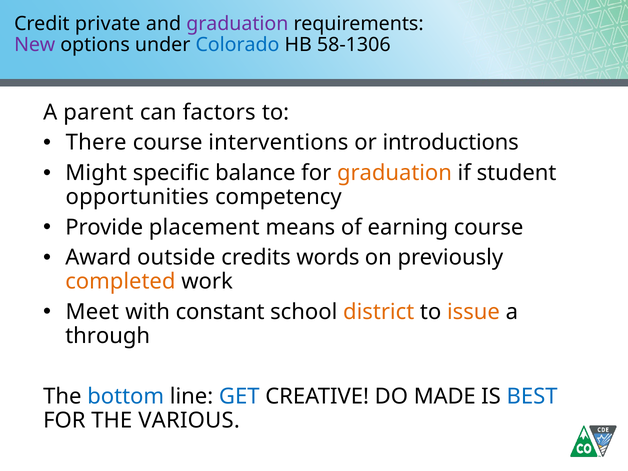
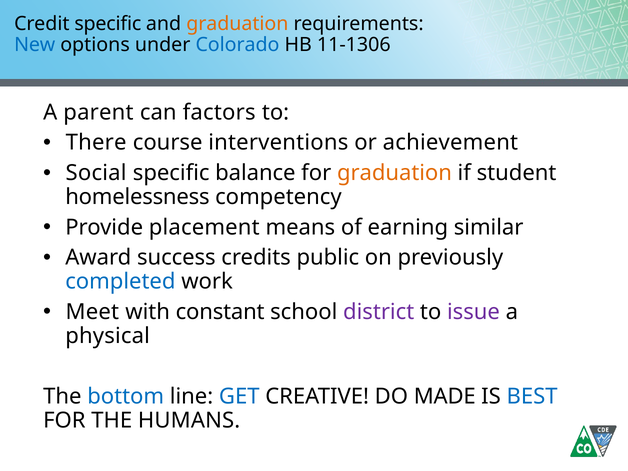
Credit private: private -> specific (108, 24)
graduation colour: purple -> orange (237, 24)
New colour: purple -> blue (35, 45)
58-1306: 58-1306 -> 11-1306 (354, 45)
introductions: introductions -> achievement (450, 143)
Might: Might -> Social (96, 173)
opportunities: opportunities -> homelessness (137, 197)
earning course: course -> similar (489, 227)
outside: outside -> success (176, 258)
words: words -> public (328, 258)
completed colour: orange -> blue (120, 282)
district colour: orange -> purple (379, 312)
issue colour: orange -> purple (473, 312)
through: through -> physical (108, 336)
VARIOUS: VARIOUS -> HUMANS (189, 420)
